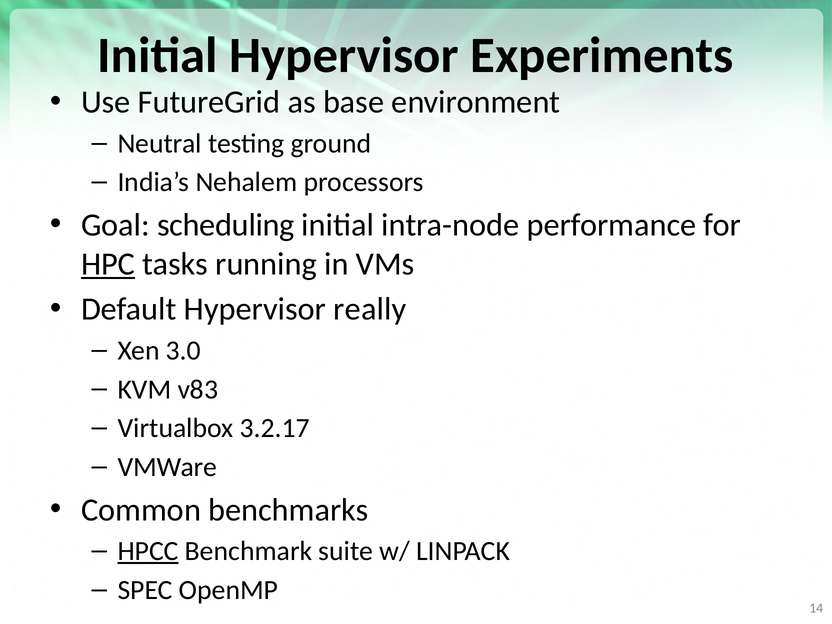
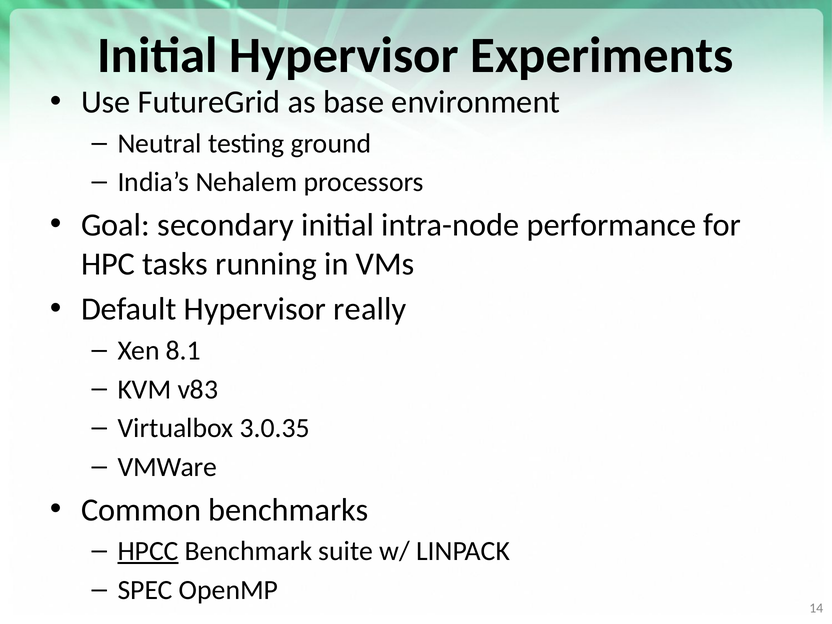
scheduling: scheduling -> secondary (226, 225)
HPC underline: present -> none (108, 264)
3.0: 3.0 -> 8.1 (183, 351)
3.2.17: 3.2.17 -> 3.0.35 (275, 428)
